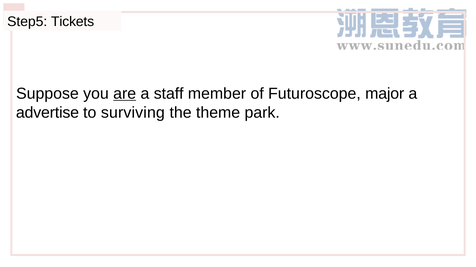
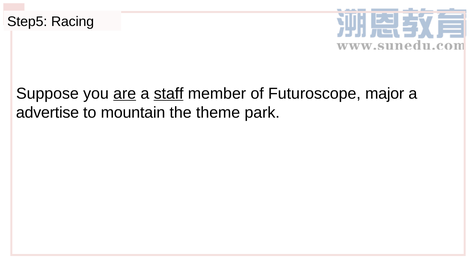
Tickets: Tickets -> Racing (73, 22)
staff underline: none -> present (169, 94)
surviving: surviving -> mountain (133, 113)
